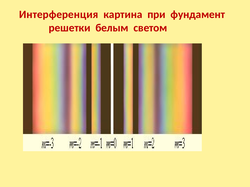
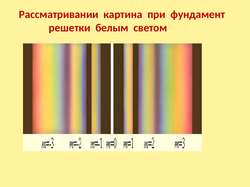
Интерференция: Интерференция -> Рассматривании (59, 15)
